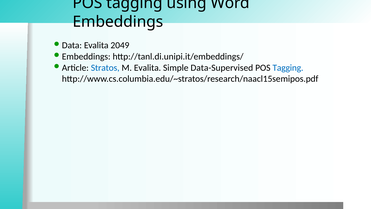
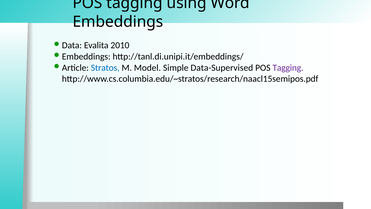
2049: 2049 -> 2010 (120, 45)
M Evalita: Evalita -> Model (147, 68)
Tagging colour: blue -> purple (288, 68)
